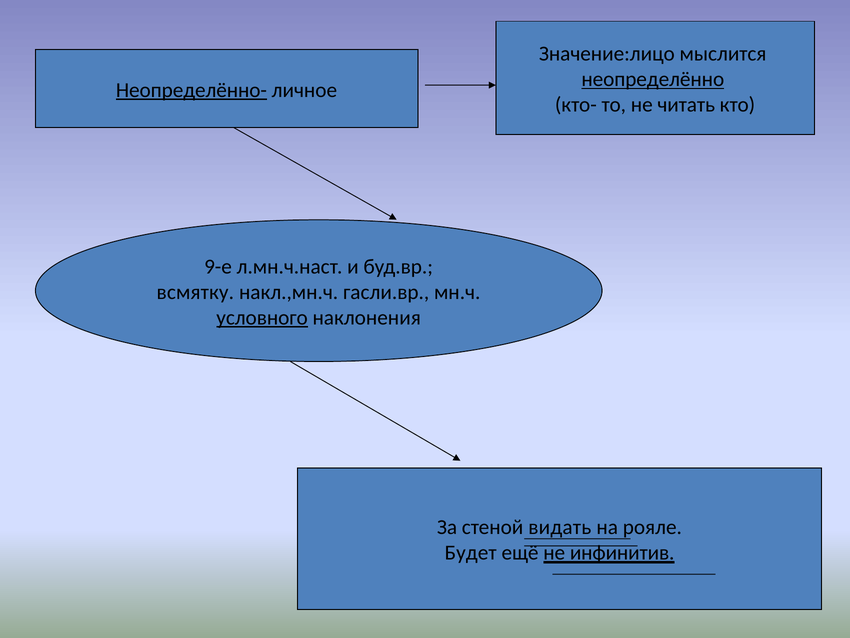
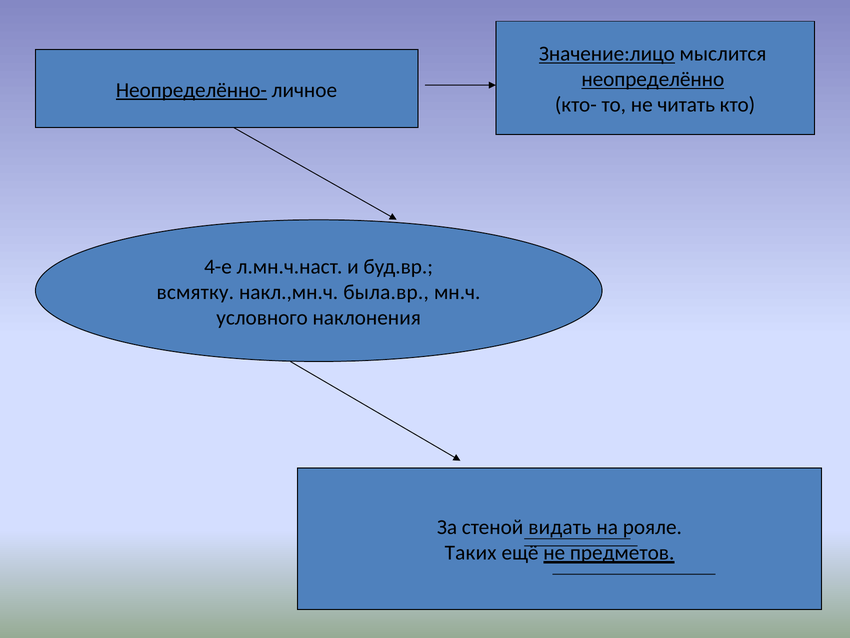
Значение:лицо underline: none -> present (607, 54)
9-е: 9-е -> 4-е (218, 266)
гасли.вр: гасли.вр -> была.вр (386, 292)
условного underline: present -> none (262, 317)
Будет: Будет -> Таких (471, 553)
инфинитив: инфинитив -> предметов (622, 553)
